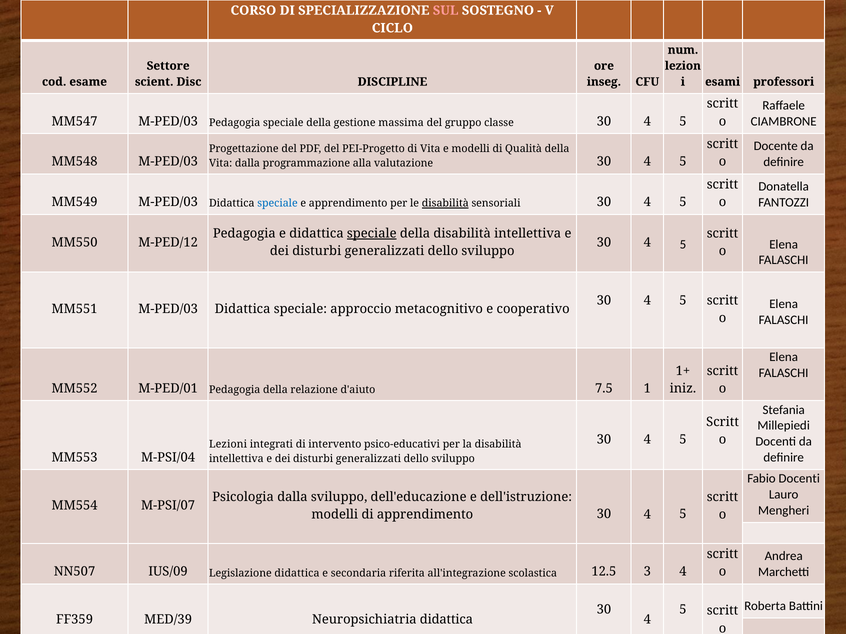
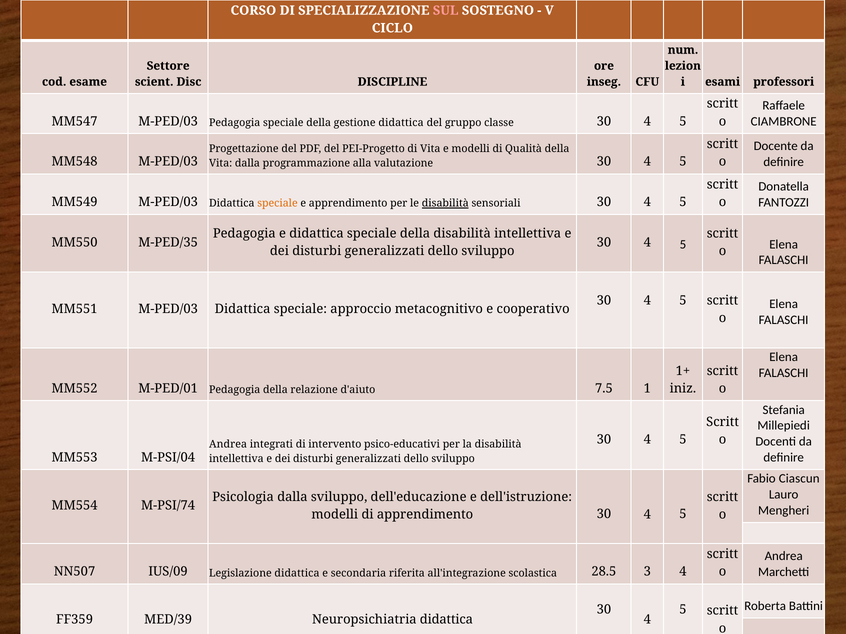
gestione massima: massima -> didattica (401, 123)
speciale colour: blue -> orange (277, 204)
speciale underline: present -> none (372, 234)
M-PED/12: M-PED/12 -> M-PED/35 (168, 243)
Lezioni: Lezioni -> Andrea (228, 445)
Fabio Docenti: Docenti -> Ciascun (799, 479)
M-PSI/07: M-PSI/07 -> M-PSI/74 (168, 506)
12.5: 12.5 -> 28.5 (604, 572)
